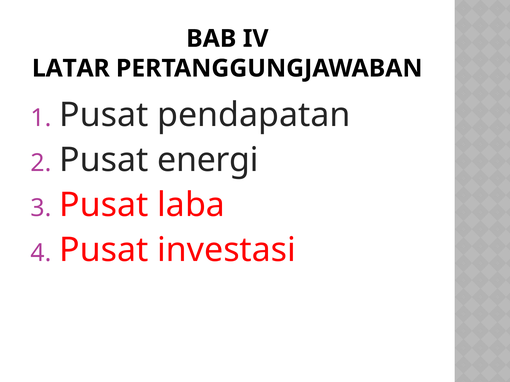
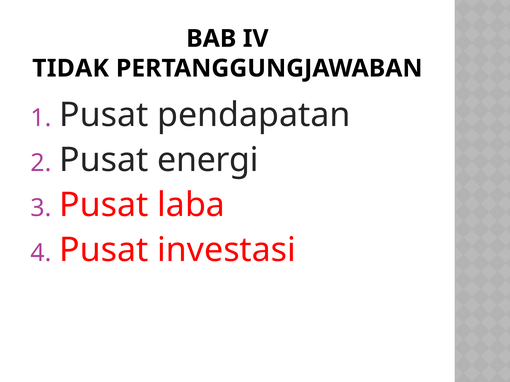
LATAR: LATAR -> TIDAK (71, 68)
